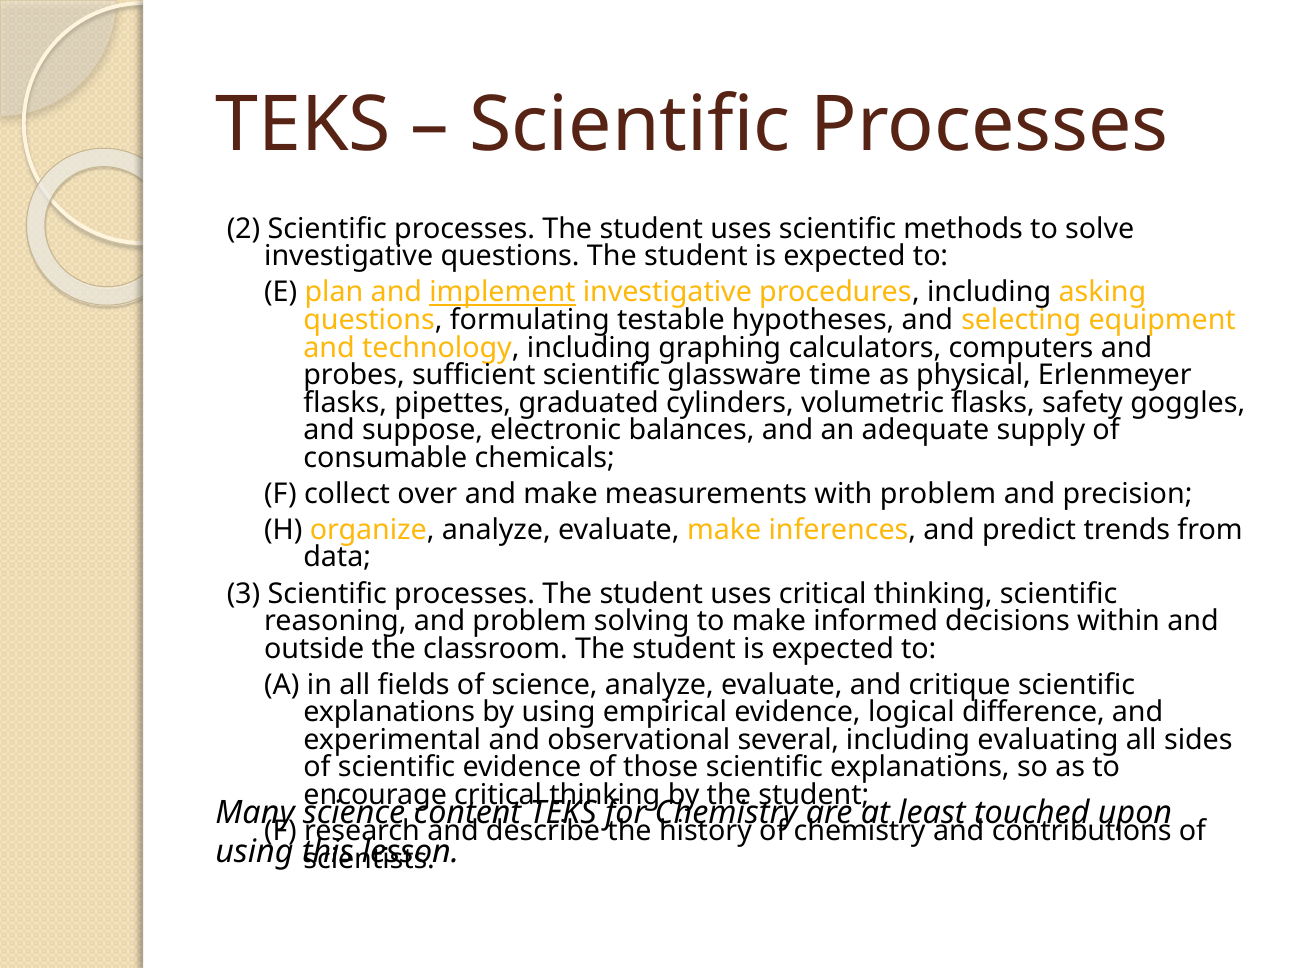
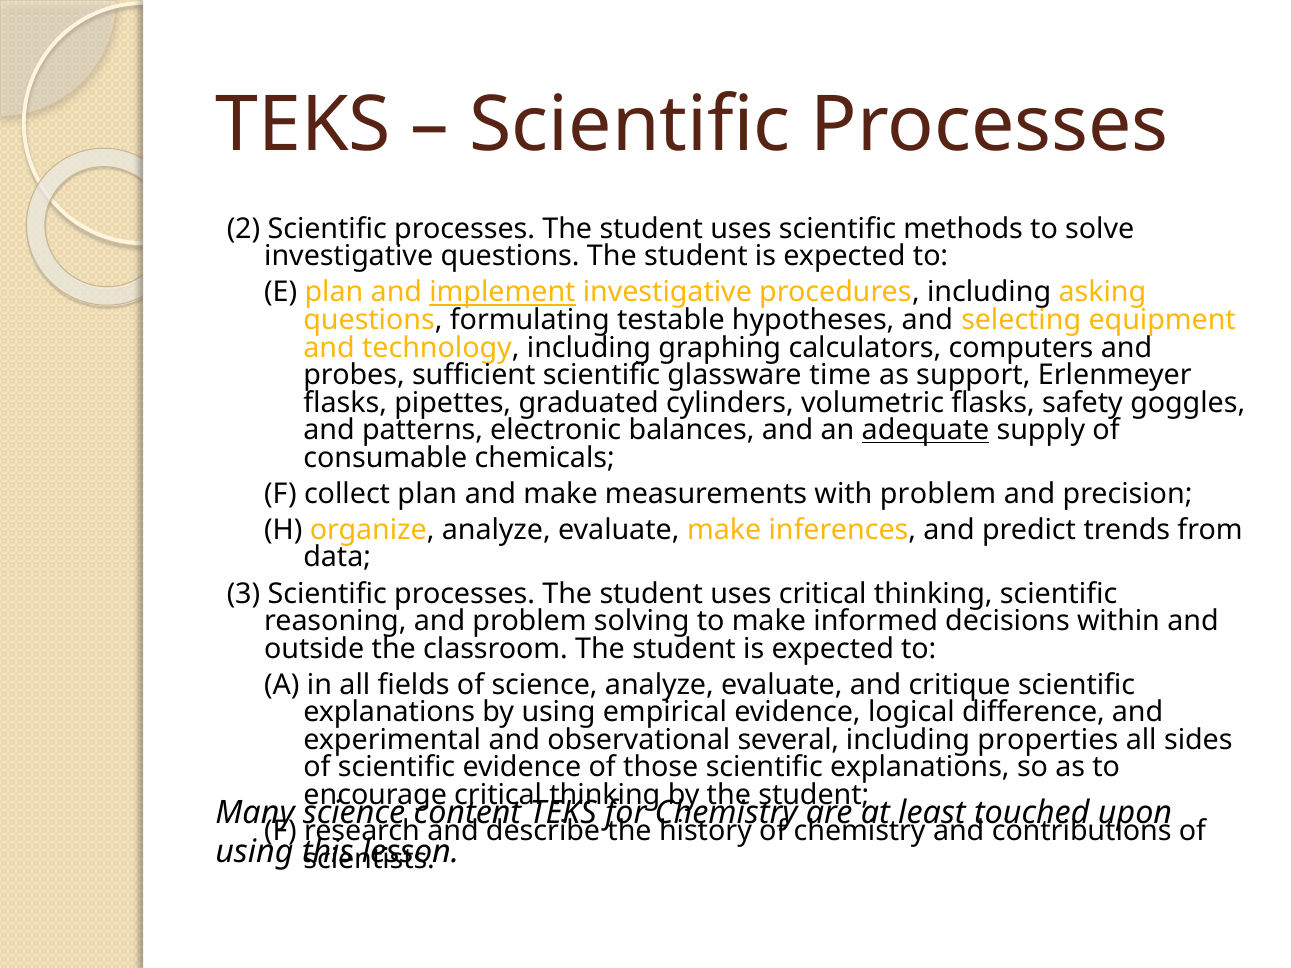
physical: physical -> support (973, 375)
suppose: suppose -> patterns (423, 430)
adequate underline: none -> present (926, 430)
collect over: over -> plan (427, 494)
evaluating: evaluating -> properties (1048, 740)
